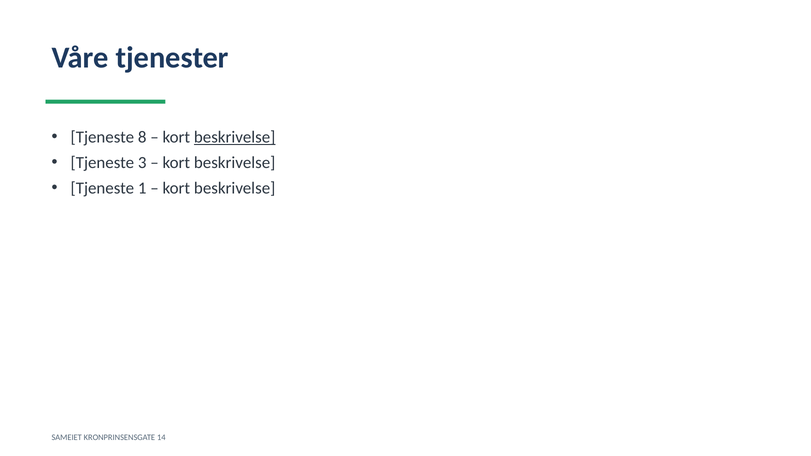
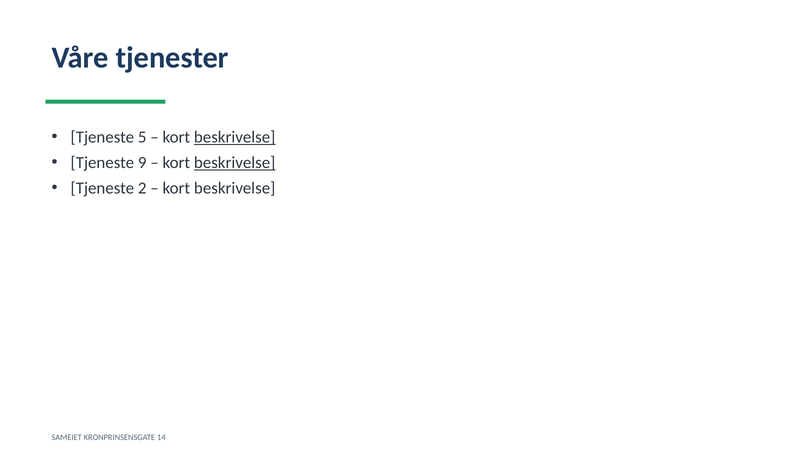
8: 8 -> 5 (142, 137)
3: 3 -> 9 (142, 163)
beskrivelse underline: none -> present (235, 163)
1: 1 -> 2 (142, 188)
